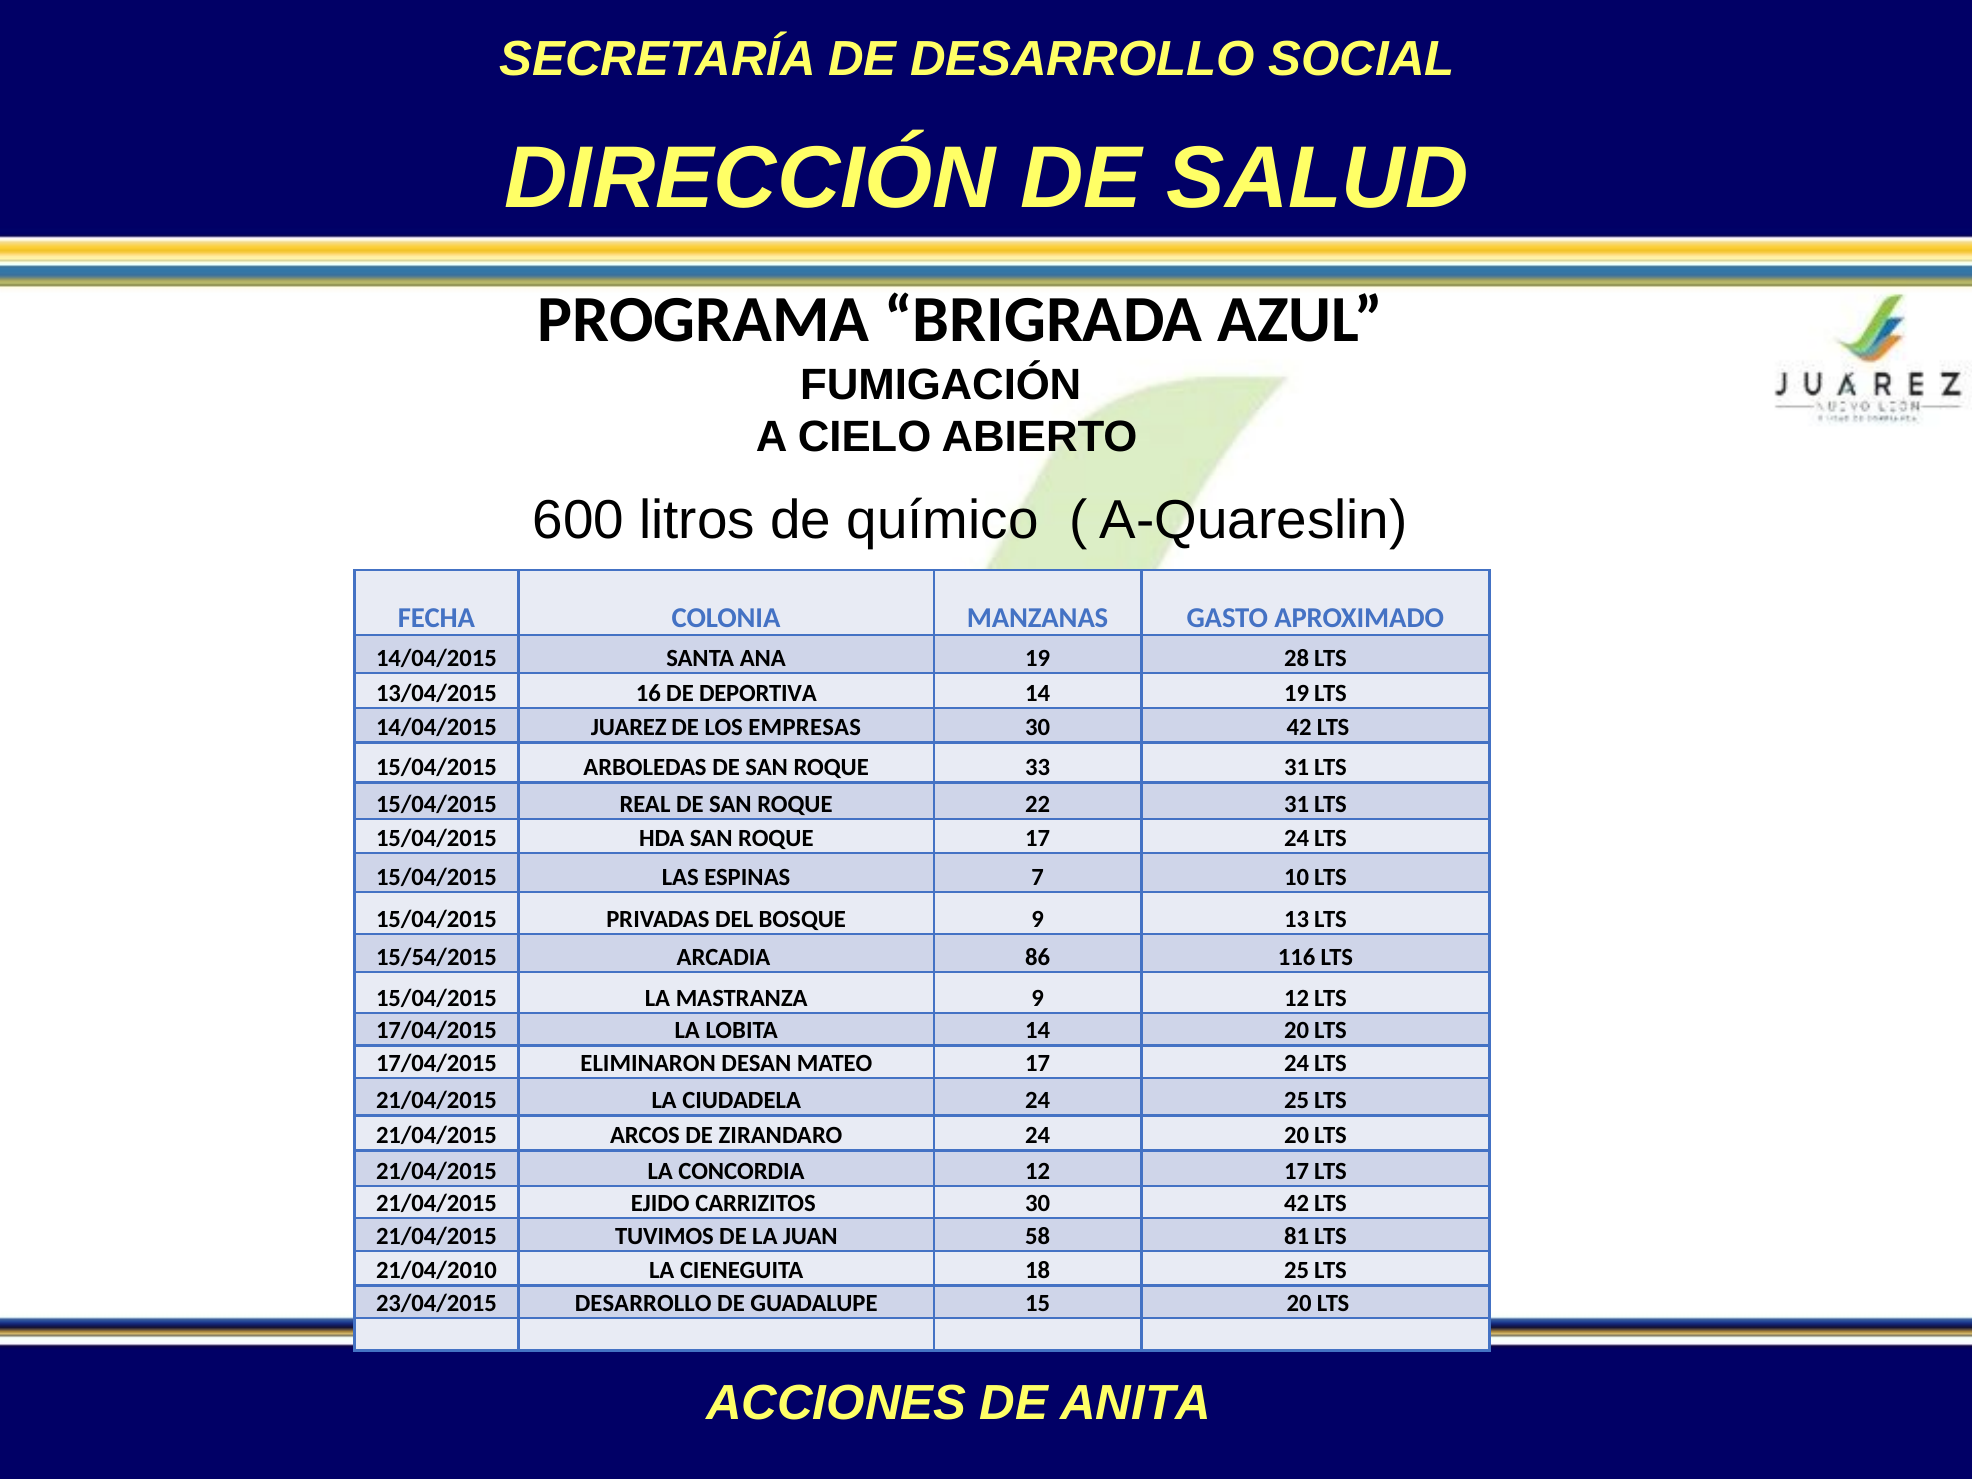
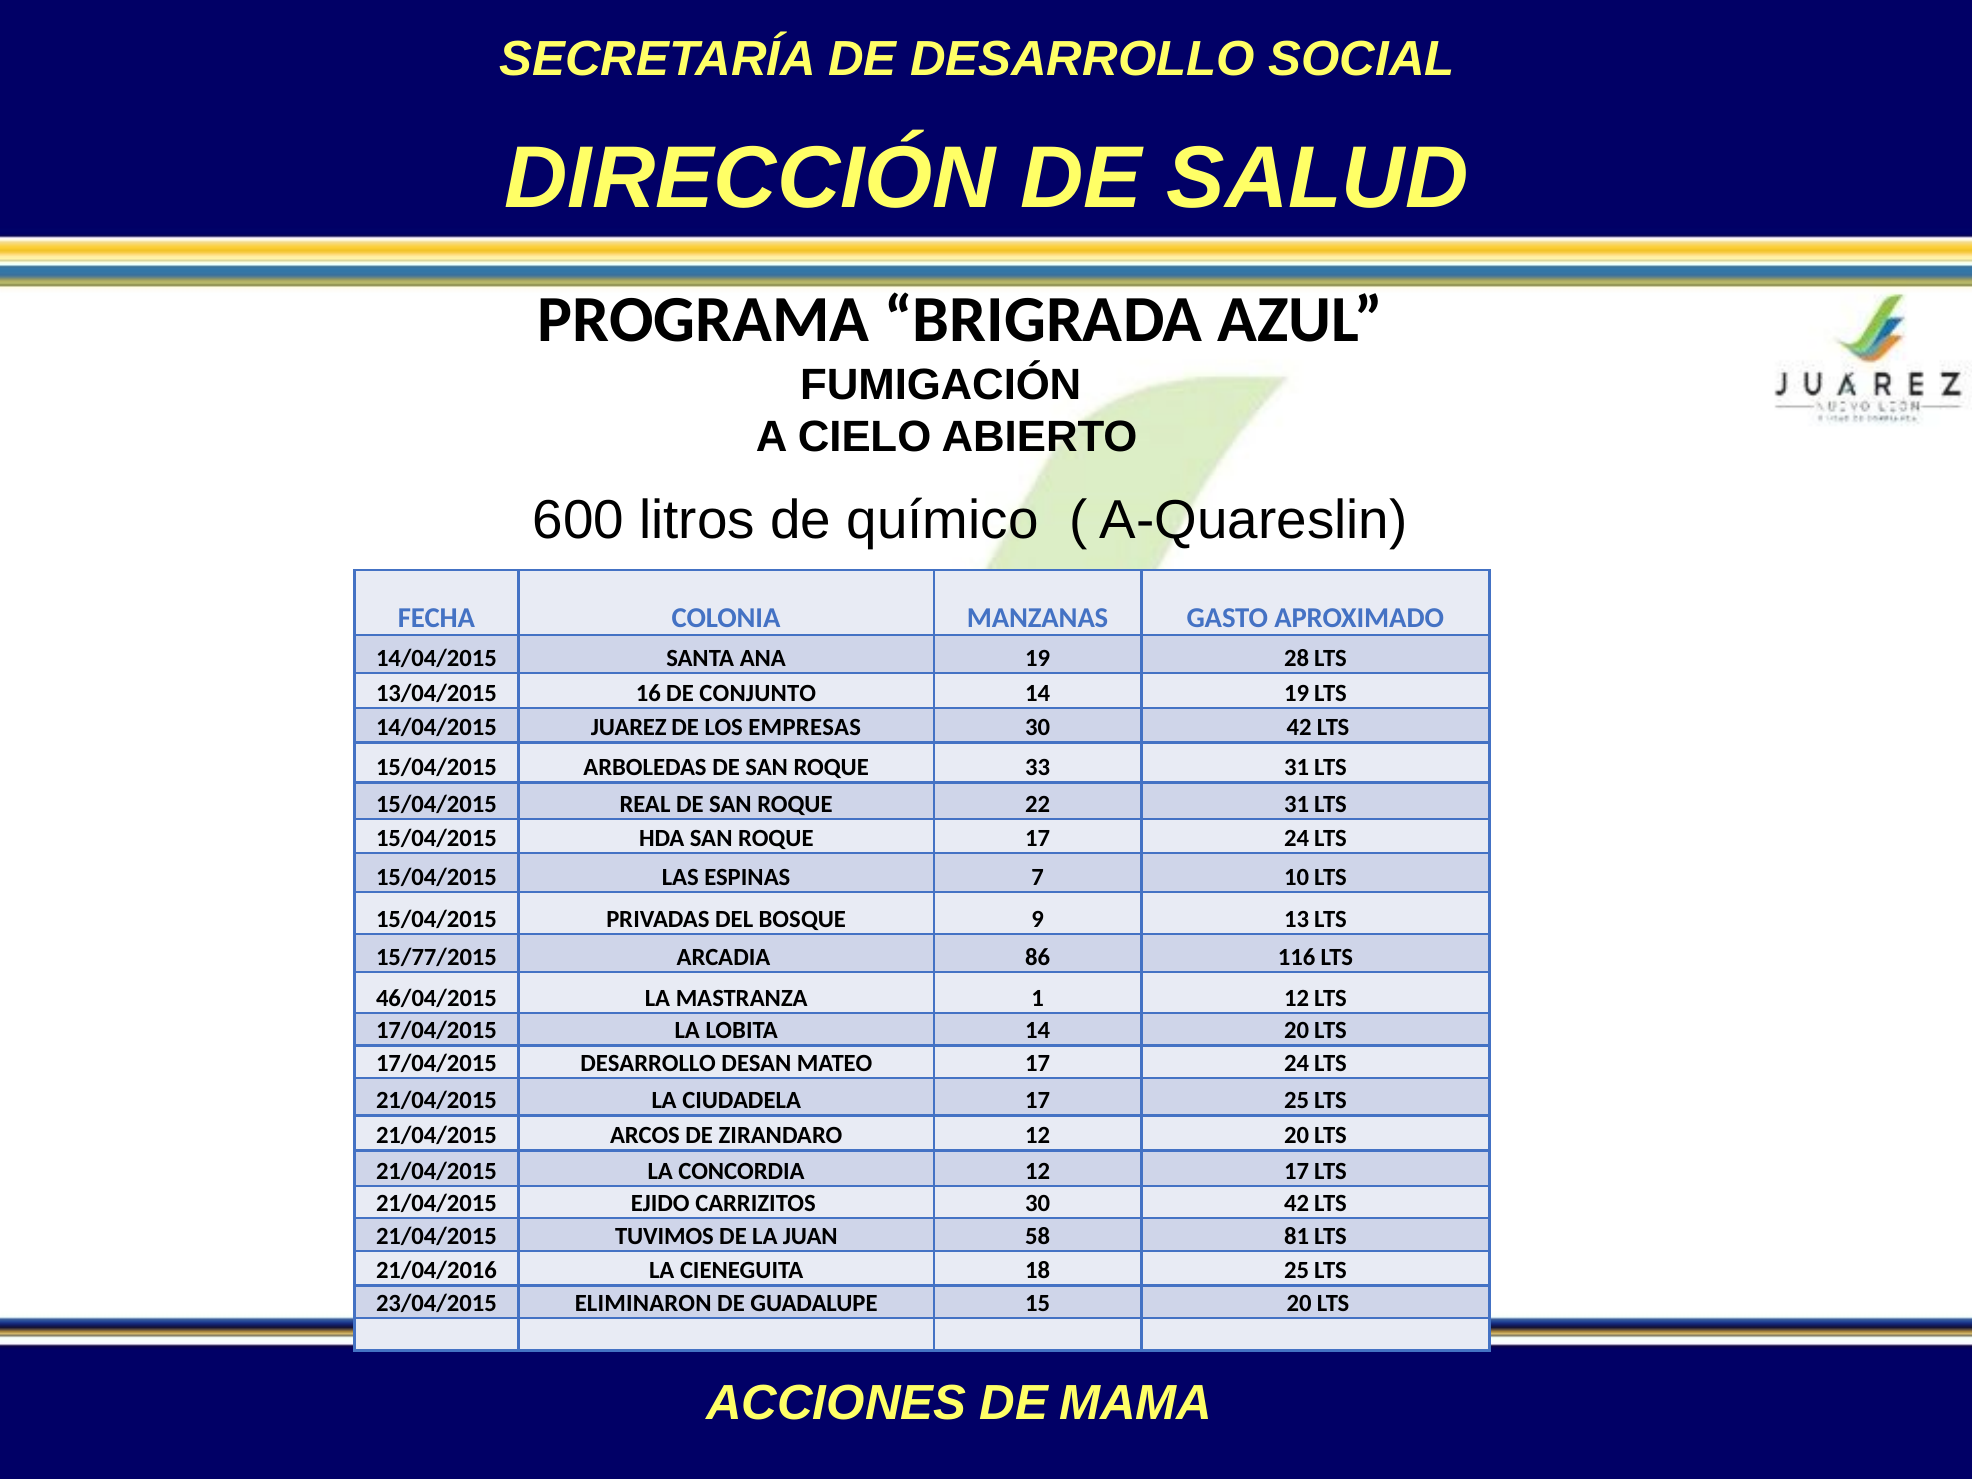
DEPORTIVA: DEPORTIVA -> CONJUNTO (758, 693)
15/54/2015: 15/54/2015 -> 15/77/2015 (436, 957)
15/04/2015: 15/04/2015 -> 46/04/2015 (436, 998)
MASTRANZA 9: 9 -> 1 (1038, 998)
17/04/2015 ELIMINARON: ELIMINARON -> DESARROLLO (648, 1063)
CIUDADELA 24: 24 -> 17 (1038, 1101)
ZIRANDARO 24: 24 -> 12 (1038, 1136)
21/04/2010: 21/04/2010 -> 21/04/2016 (436, 1271)
23/04/2015 DESARROLLO: DESARROLLO -> ELIMINARON (643, 1303)
ANITA: ANITA -> MAMA (1136, 1403)
